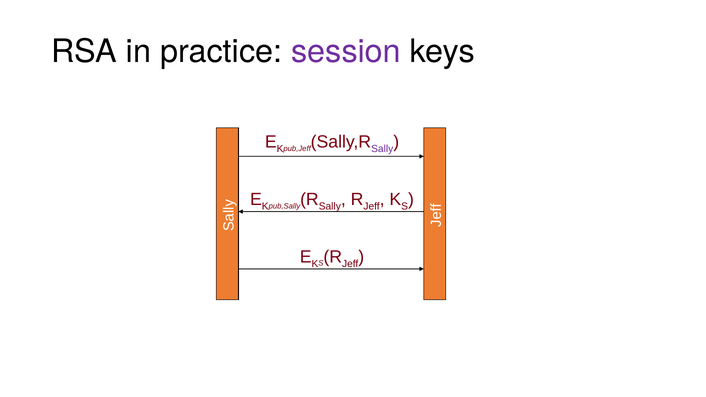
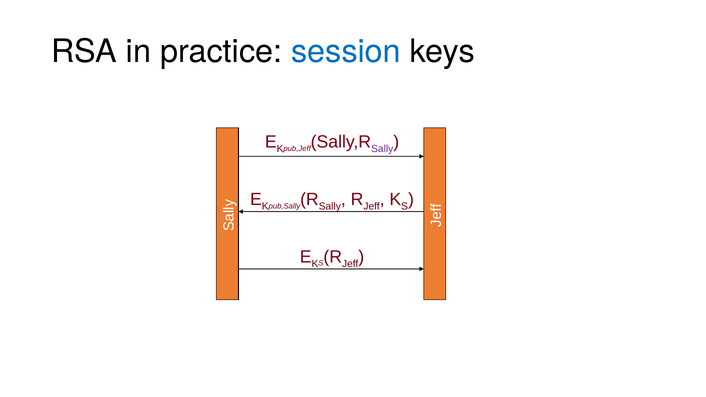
session colour: purple -> blue (346, 51)
